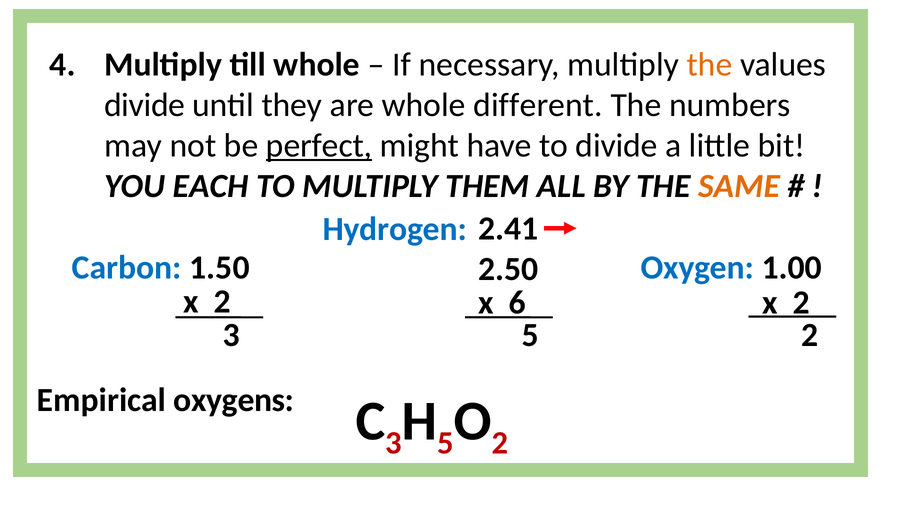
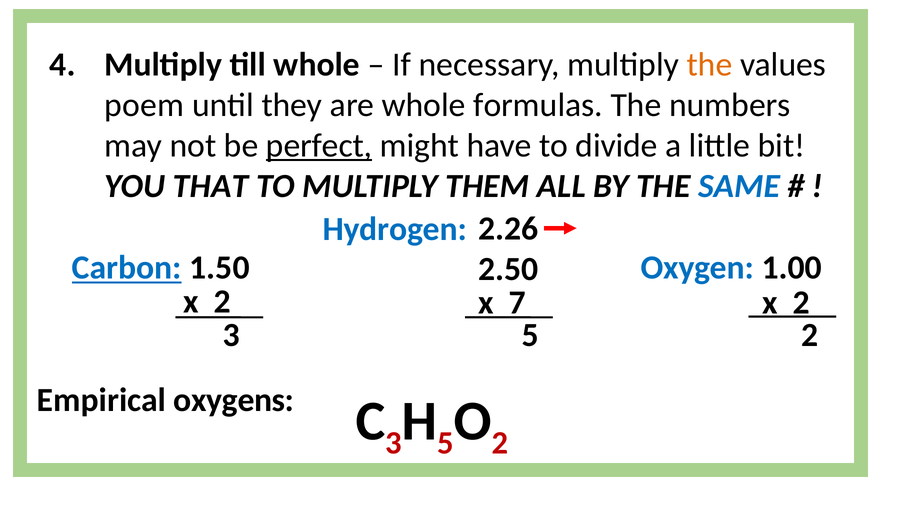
divide: divide -> poem (144, 105)
different: different -> formulas (538, 105)
EACH: EACH -> THAT (211, 186)
SAME colour: orange -> blue (739, 186)
2.41: 2.41 -> 2.26 (508, 228)
Carbon underline: none -> present (127, 268)
6: 6 -> 7 (517, 302)
